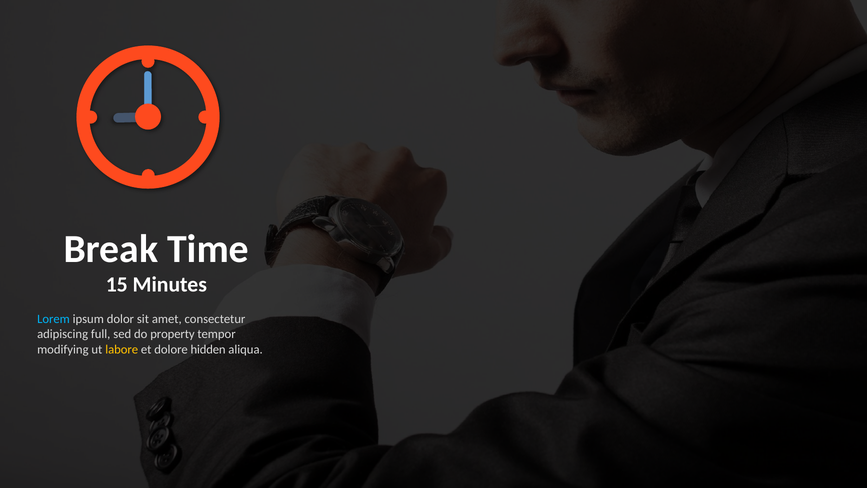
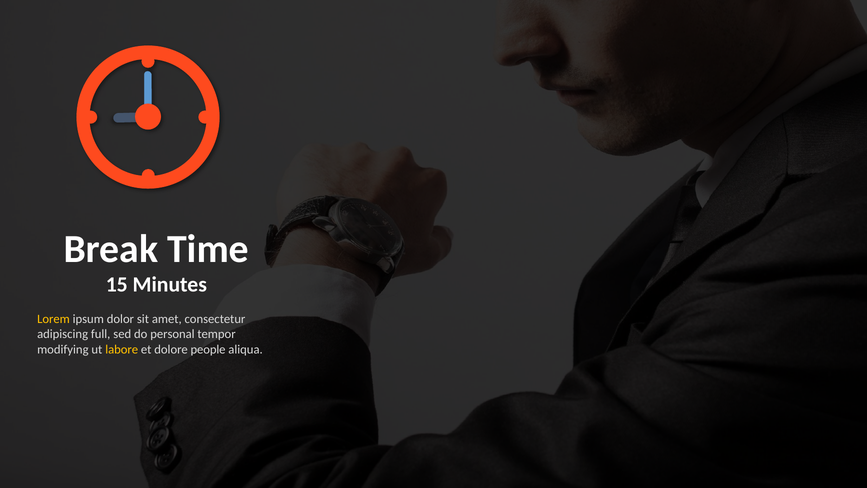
Lorem colour: light blue -> yellow (53, 319)
property: property -> personal (172, 334)
hidden: hidden -> people (208, 349)
